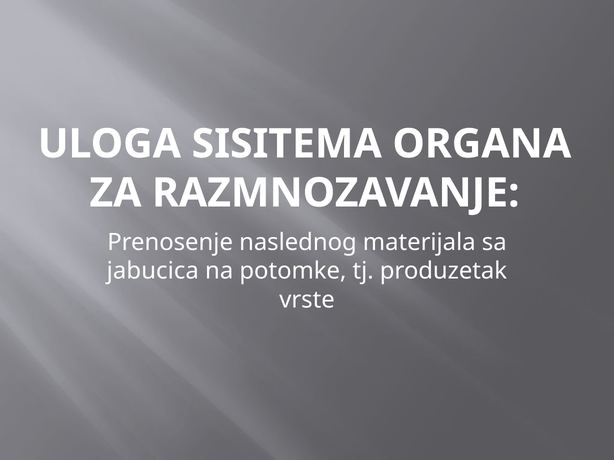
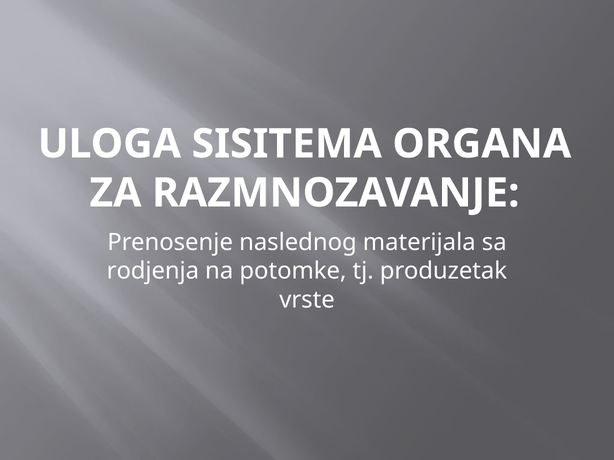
jabucica: jabucica -> rodjenja (153, 271)
